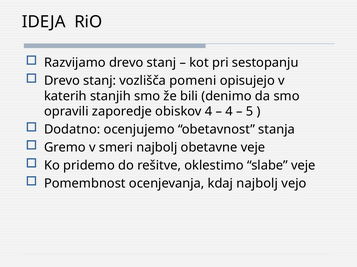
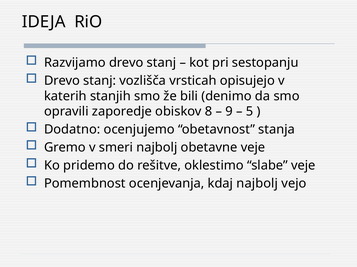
pomeni: pomeni -> vrsticah (193, 81)
obiskov 4: 4 -> 8 (208, 112)
4: 4 -> 9 (229, 112)
